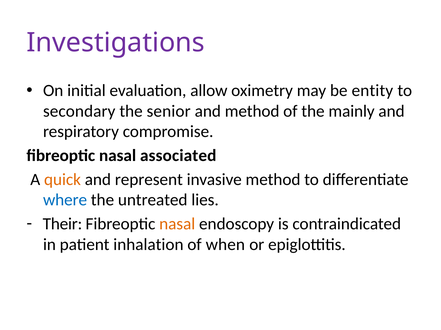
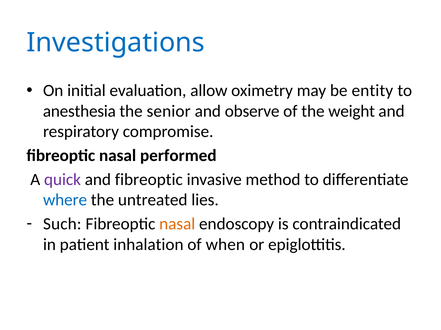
Investigations colour: purple -> blue (116, 43)
secondary: secondary -> anesthesia (79, 111)
and method: method -> observe (252, 111)
mainly: mainly -> weight (352, 111)
associated: associated -> performed (178, 156)
quick colour: orange -> purple (62, 180)
and represent: represent -> fibreoptic (149, 180)
Their: Their -> Such (62, 224)
